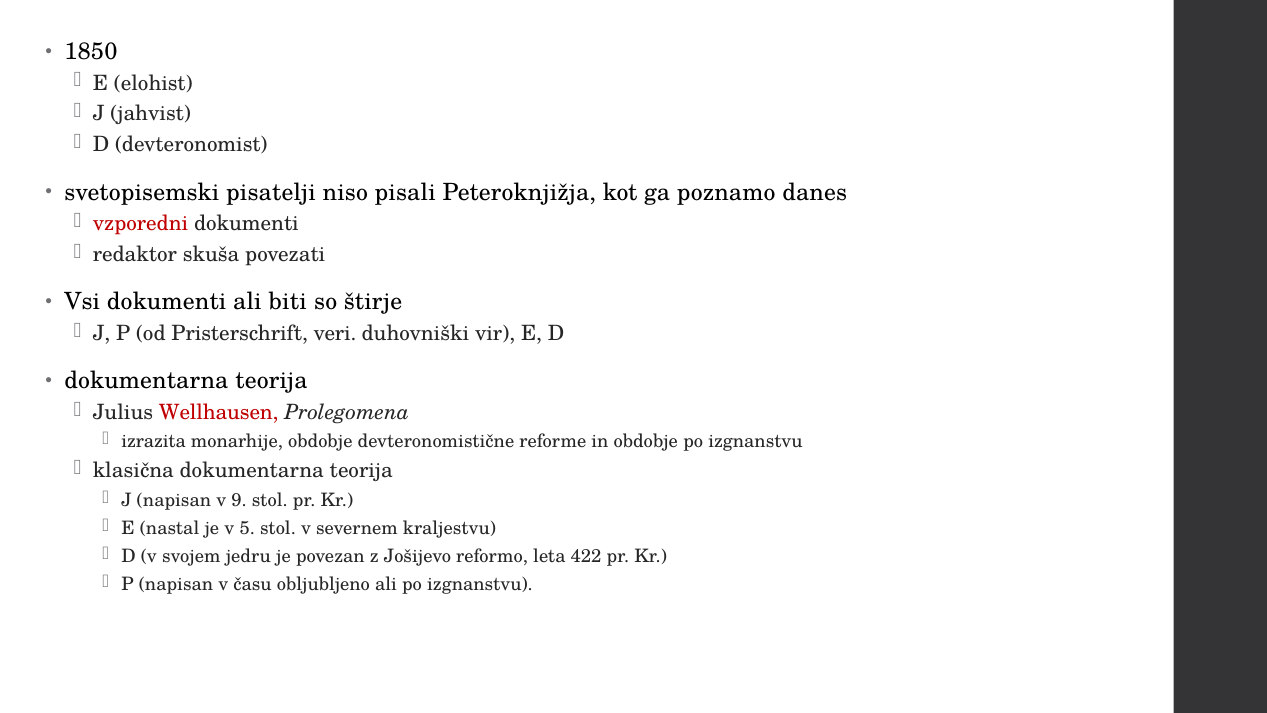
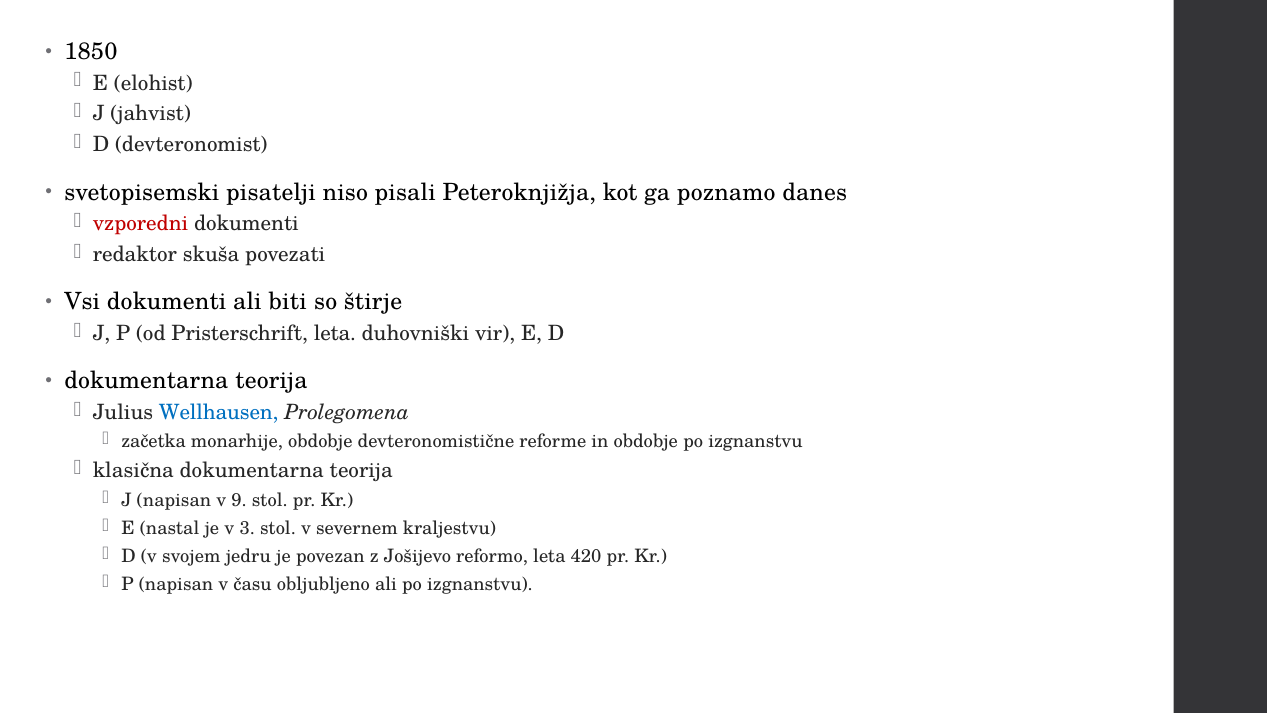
Pristerschrift veri: veri -> leta (335, 333)
Wellhausen colour: red -> blue (219, 412)
izrazita: izrazita -> začetka (154, 441)
5: 5 -> 3 (247, 528)
422: 422 -> 420 (586, 556)
